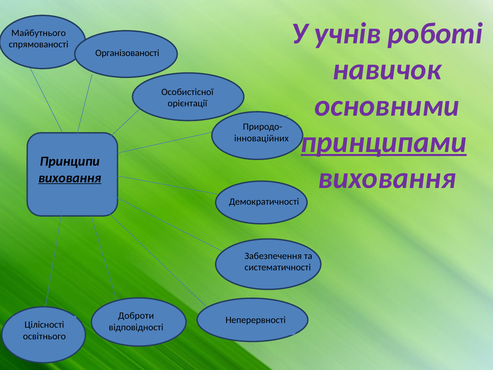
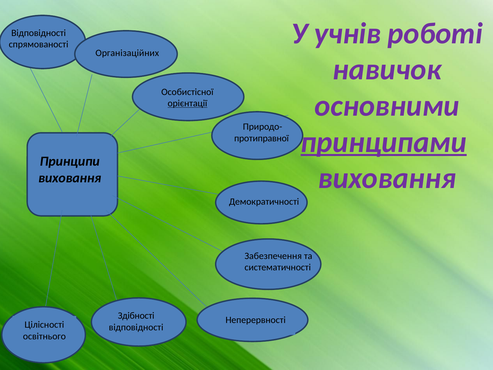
Майбутнього: Майбутнього -> Відповідності (39, 33)
Організованості: Організованості -> Організаційних (127, 53)
орієнтації underline: none -> present (187, 103)
інноваційних: інноваційних -> протиправної (262, 138)
виховання underline: present -> none (70, 178)
Доброти: Доброти -> Здібності (136, 315)
